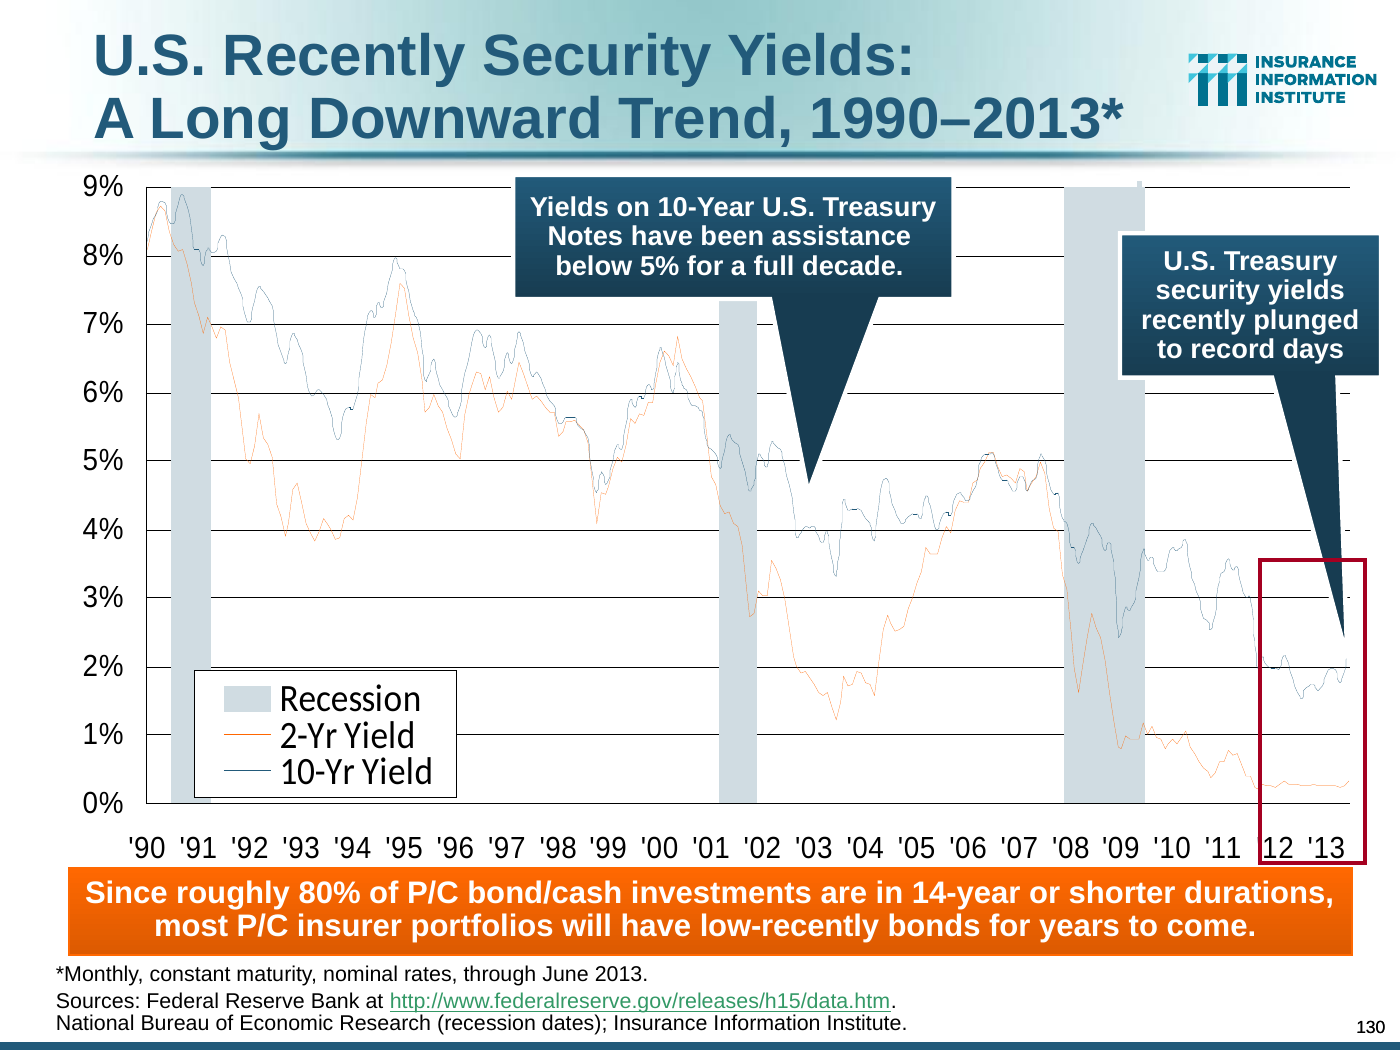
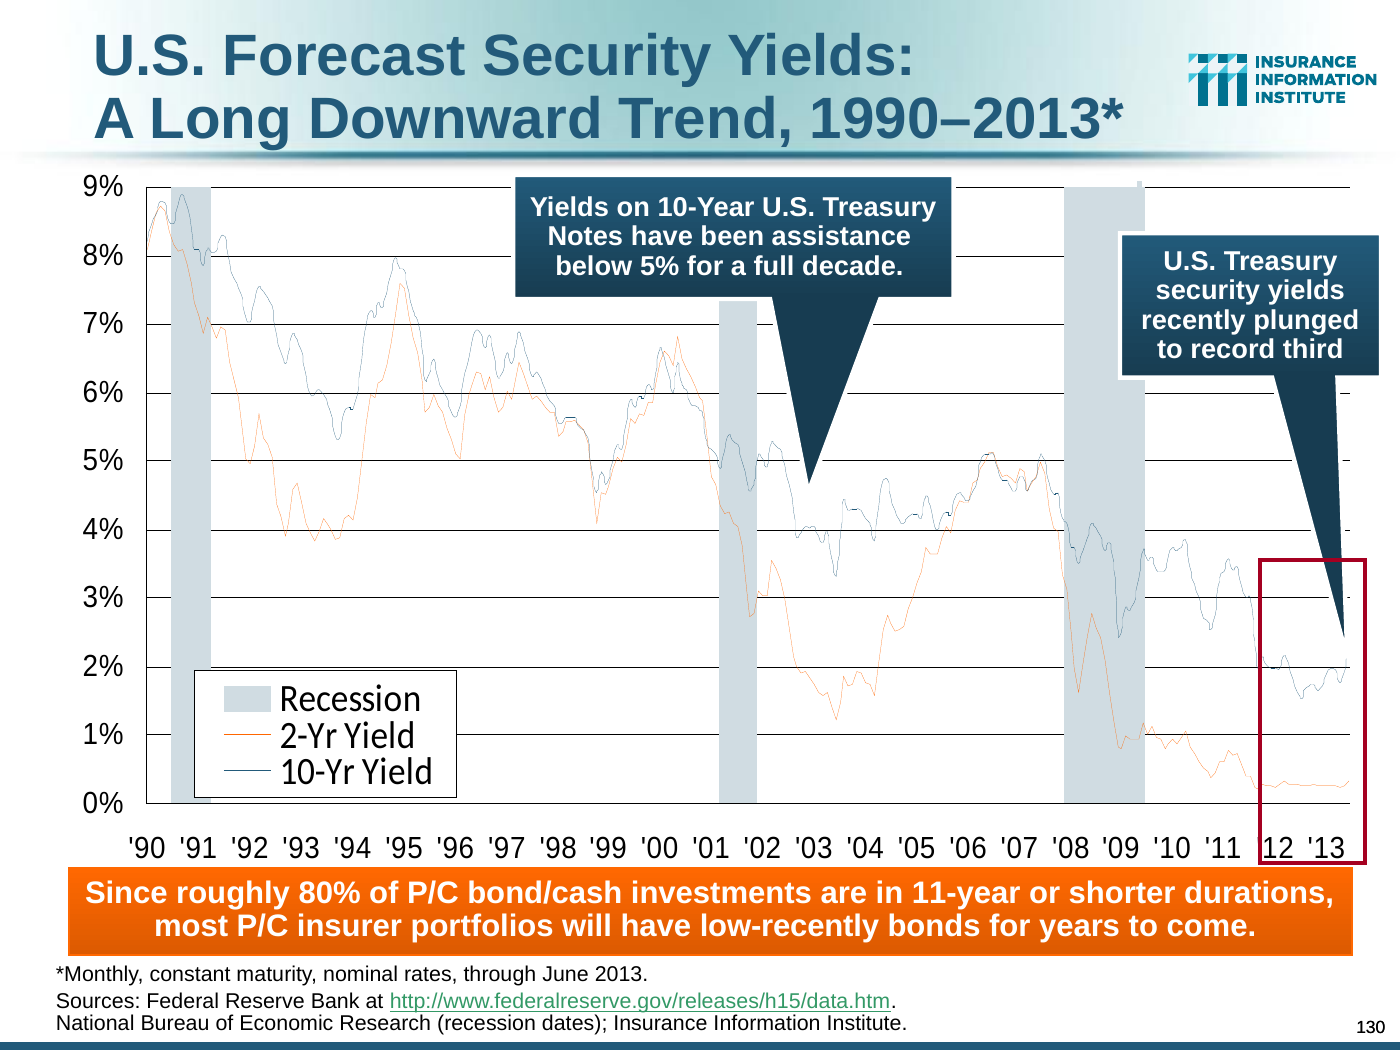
U.S Recently: Recently -> Forecast (344, 57)
days: days -> third (1313, 349)
14-year: 14-year -> 11-year (966, 893)
